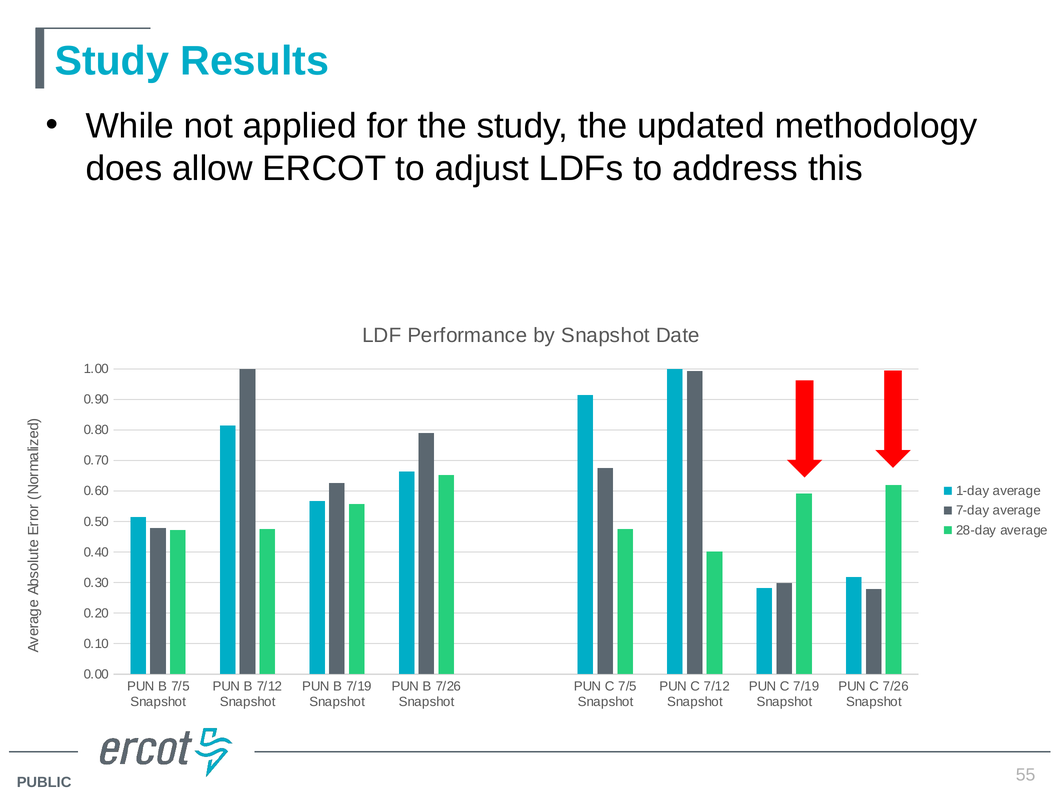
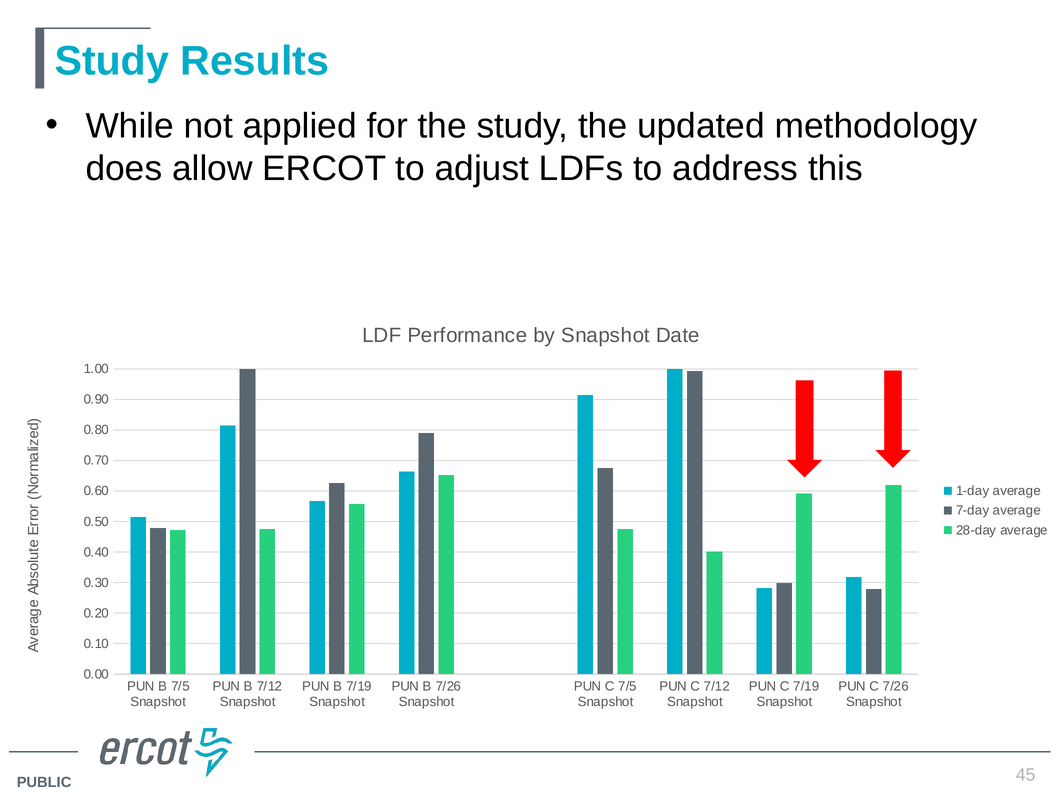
55: 55 -> 45 (1026, 775)
